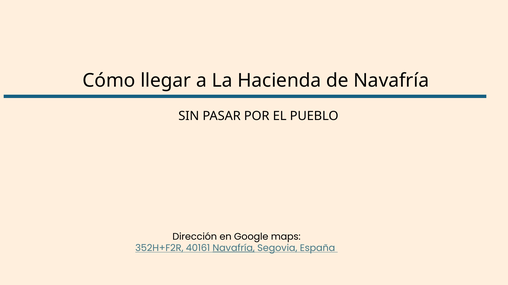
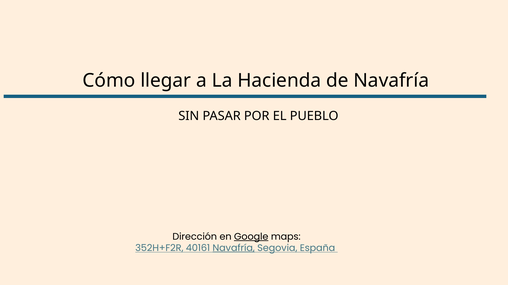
Google underline: none -> present (251, 237)
